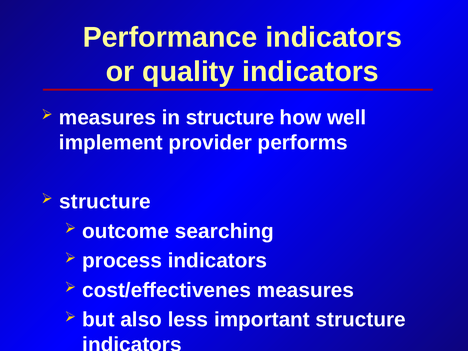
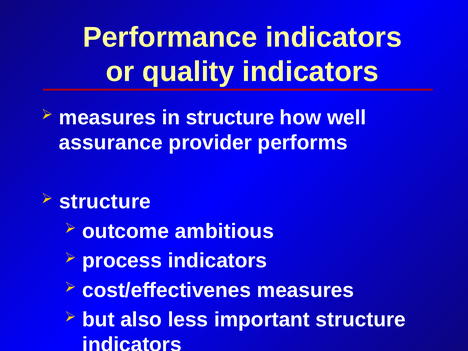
implement: implement -> assurance (111, 143)
searching: searching -> ambitious (224, 231)
